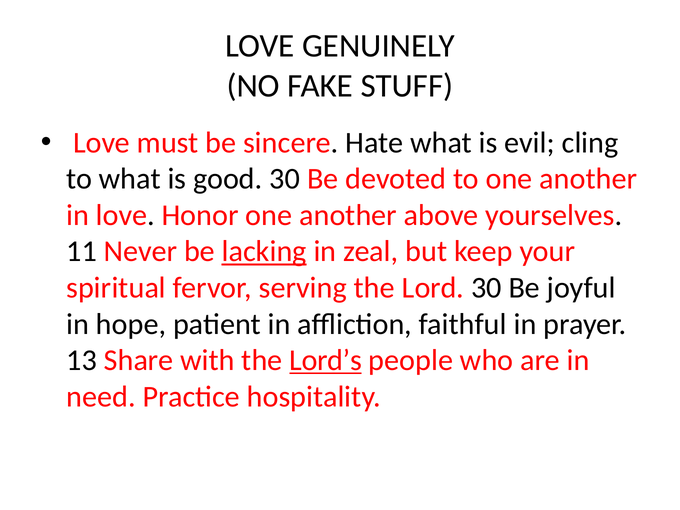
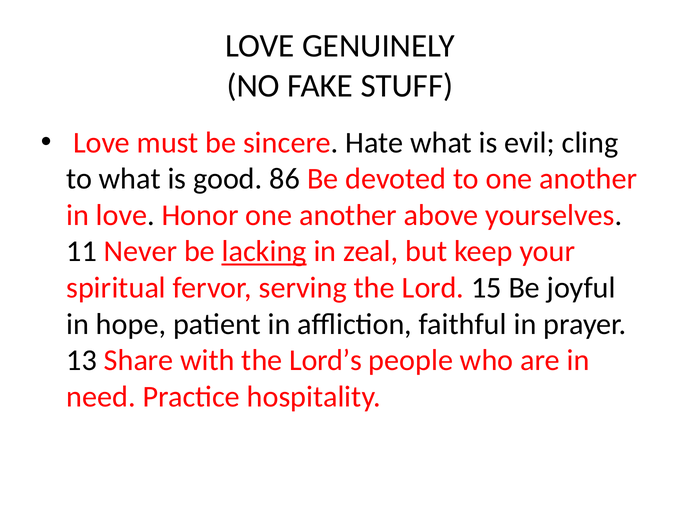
good 30: 30 -> 86 (285, 179)
Lord 30: 30 -> 15 (486, 288)
Lord’s underline: present -> none (326, 360)
